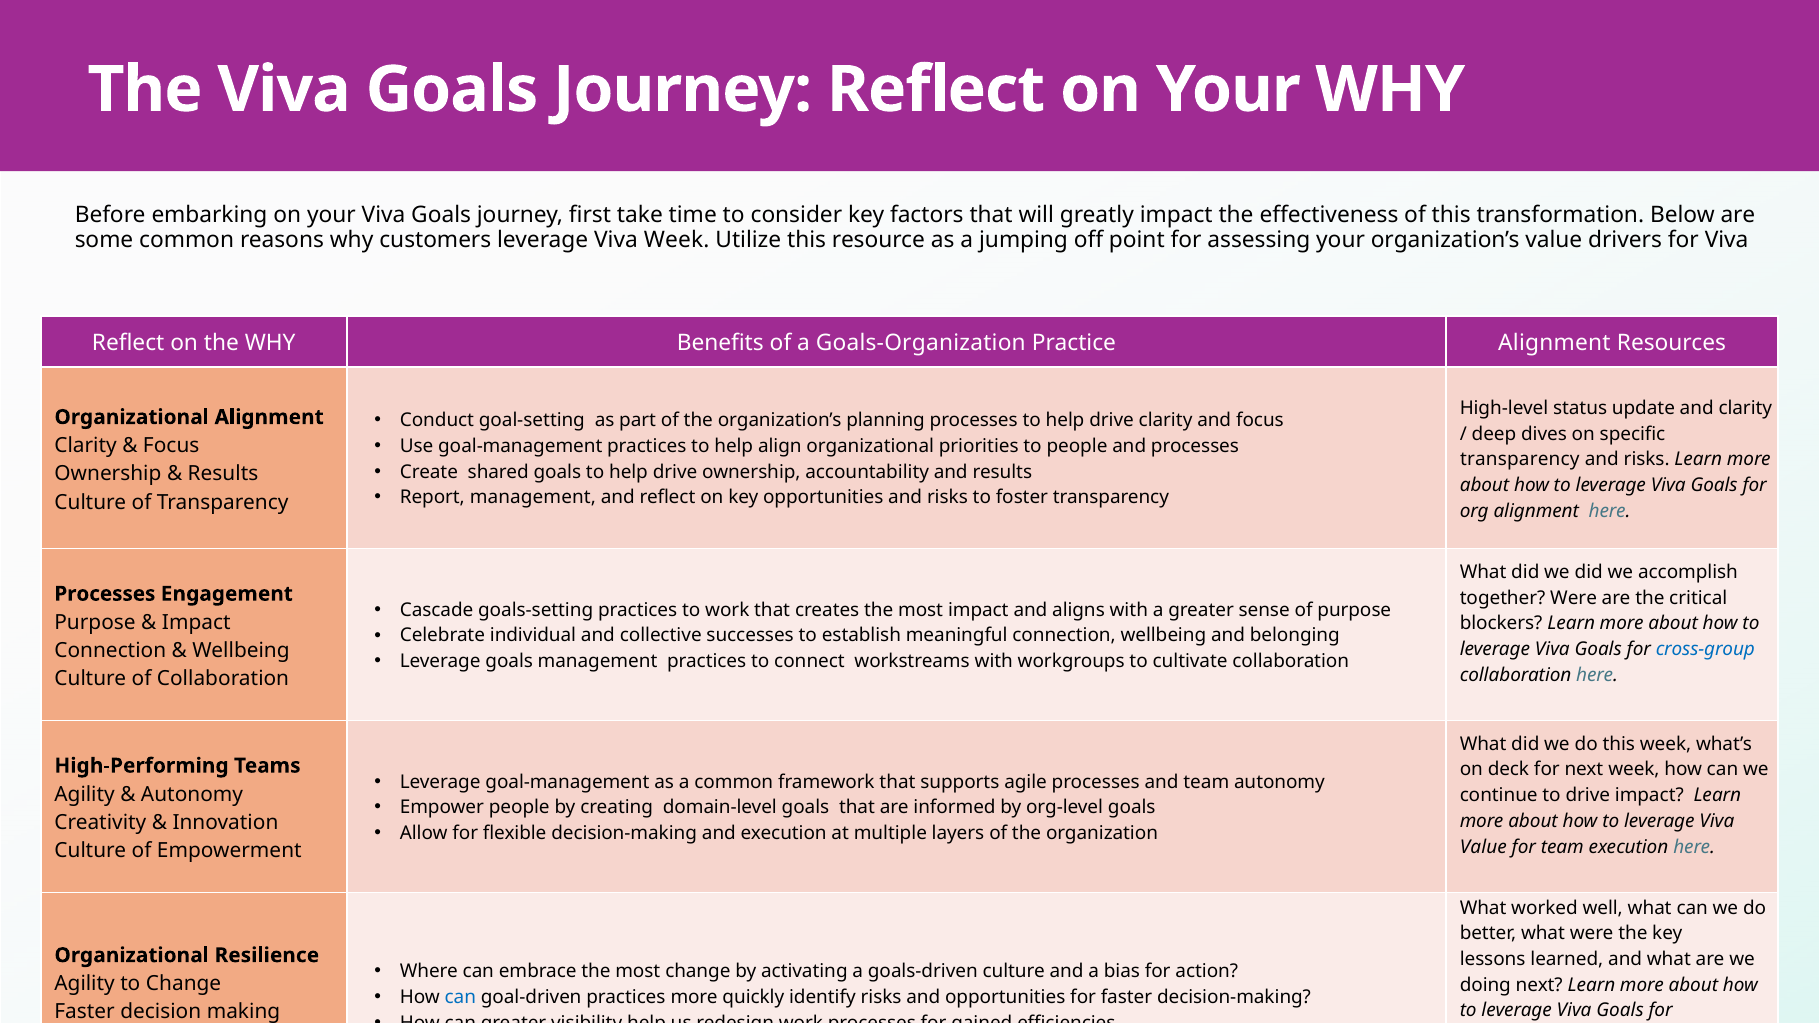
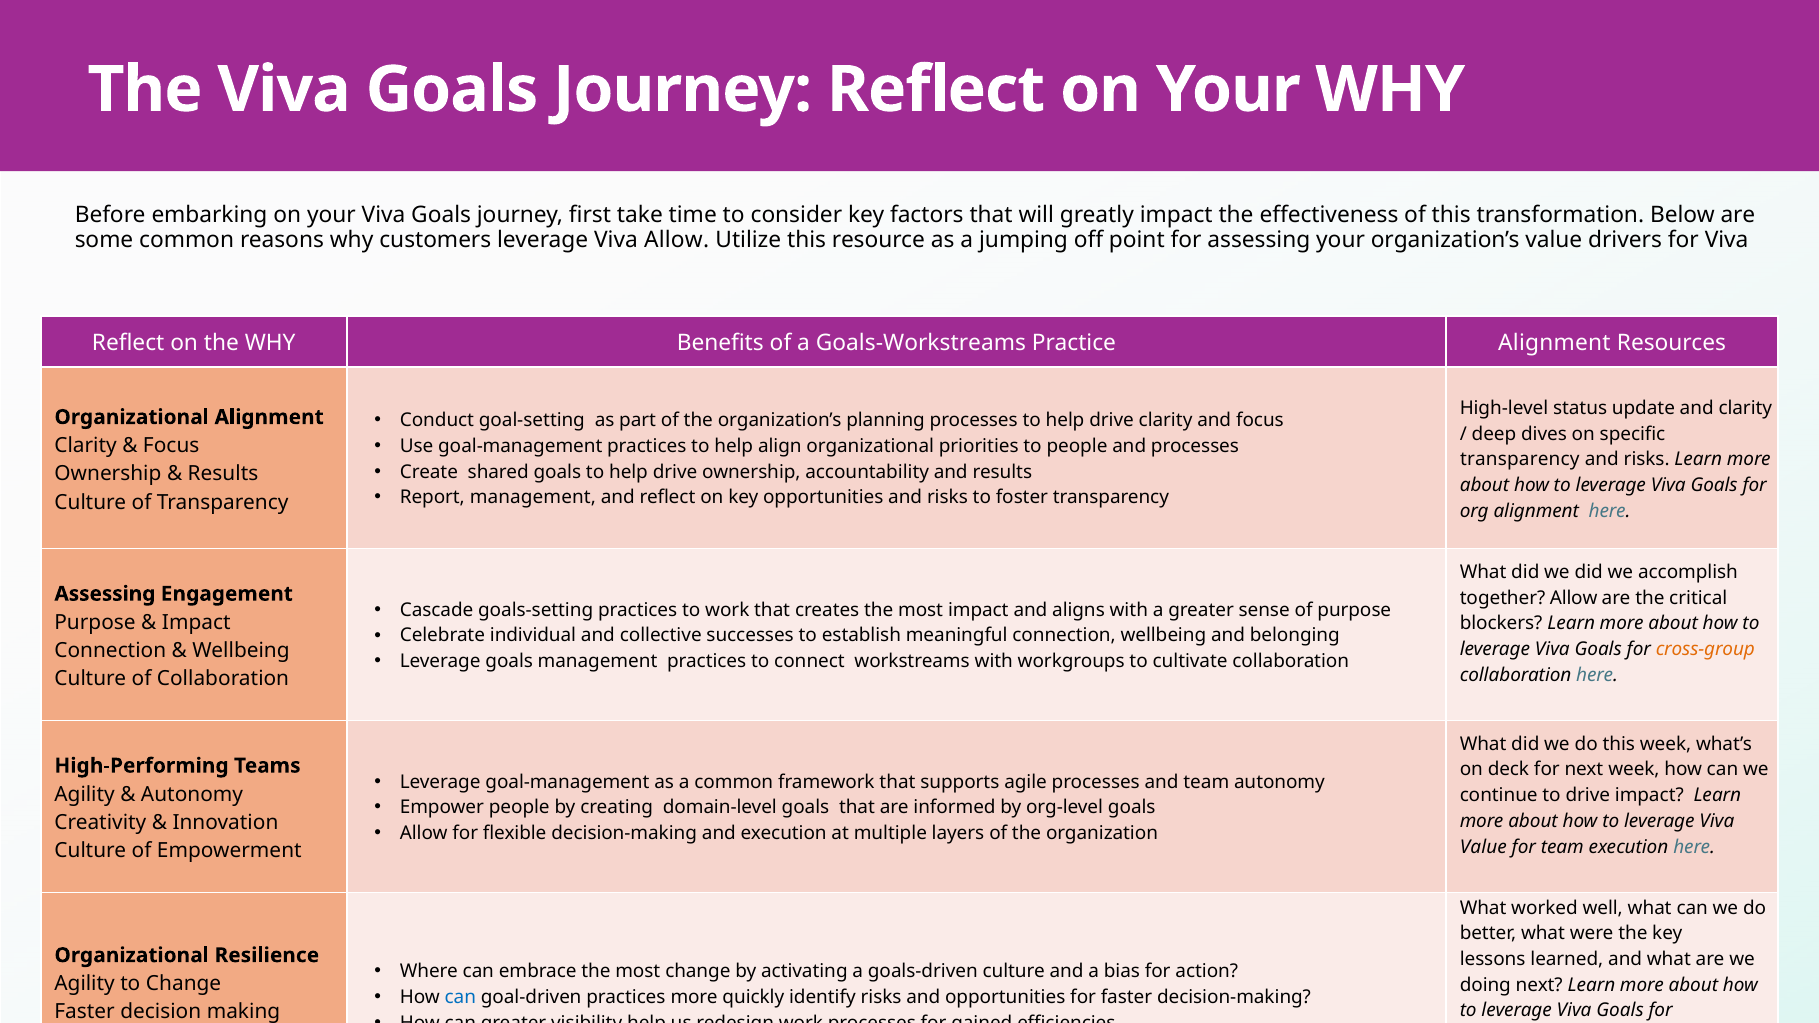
Viva Week: Week -> Allow (677, 240)
Goals-Organization: Goals-Organization -> Goals-Workstreams (921, 344)
Processes: Processes -> Assessing (105, 594)
together Were: Were -> Allow (1574, 598)
cross-group colour: blue -> orange (1705, 649)
